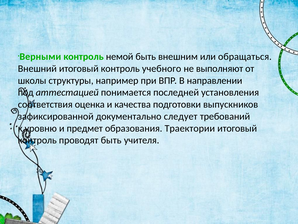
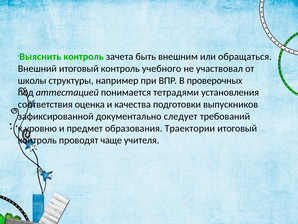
Верными: Верными -> Выяснить (40, 57)
немой: немой -> зачета (120, 57)
выполняют: выполняют -> участвовал (220, 68)
направлении: направлении -> проверочных (215, 80)
последней: последней -> тетрадями (176, 92)
проводят быть: быть -> чаще (111, 140)
